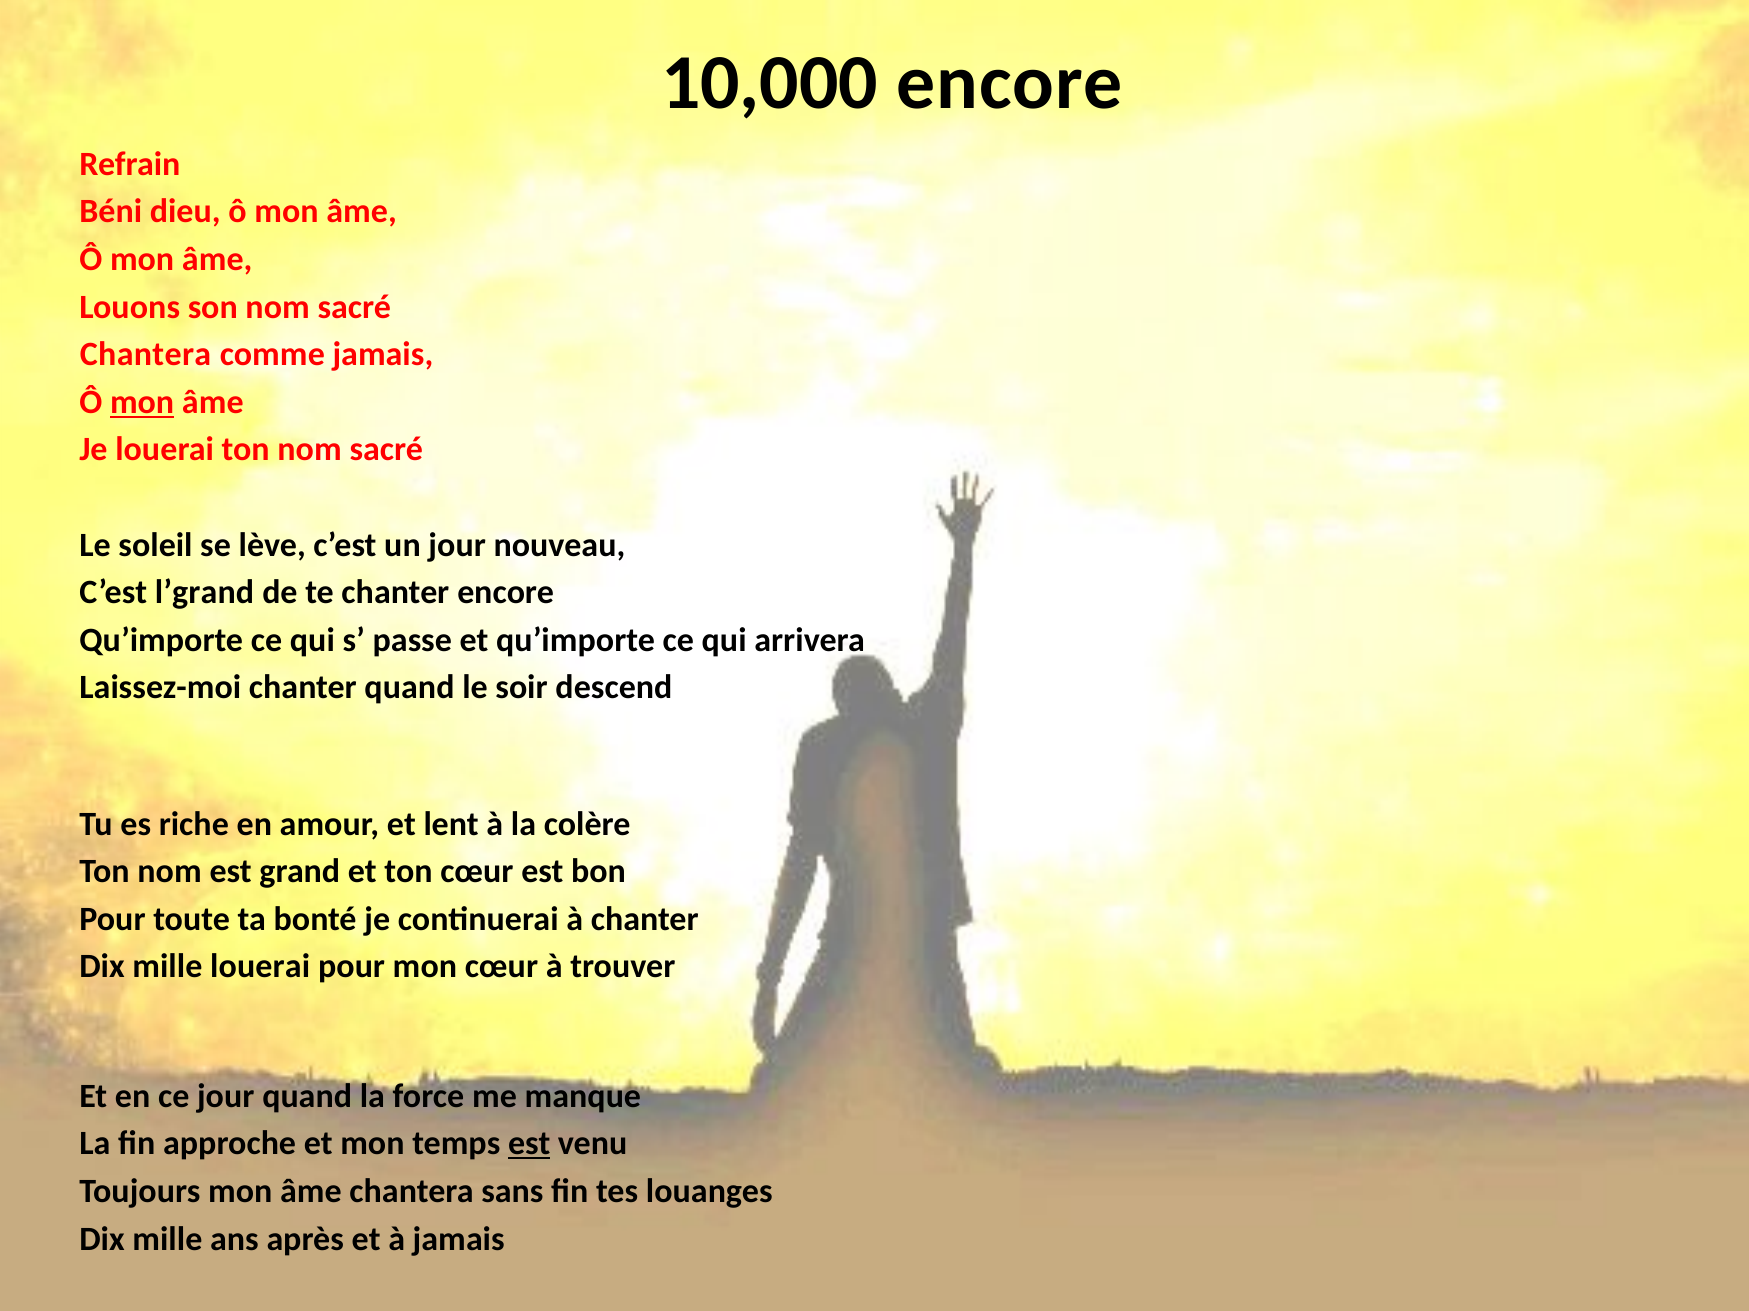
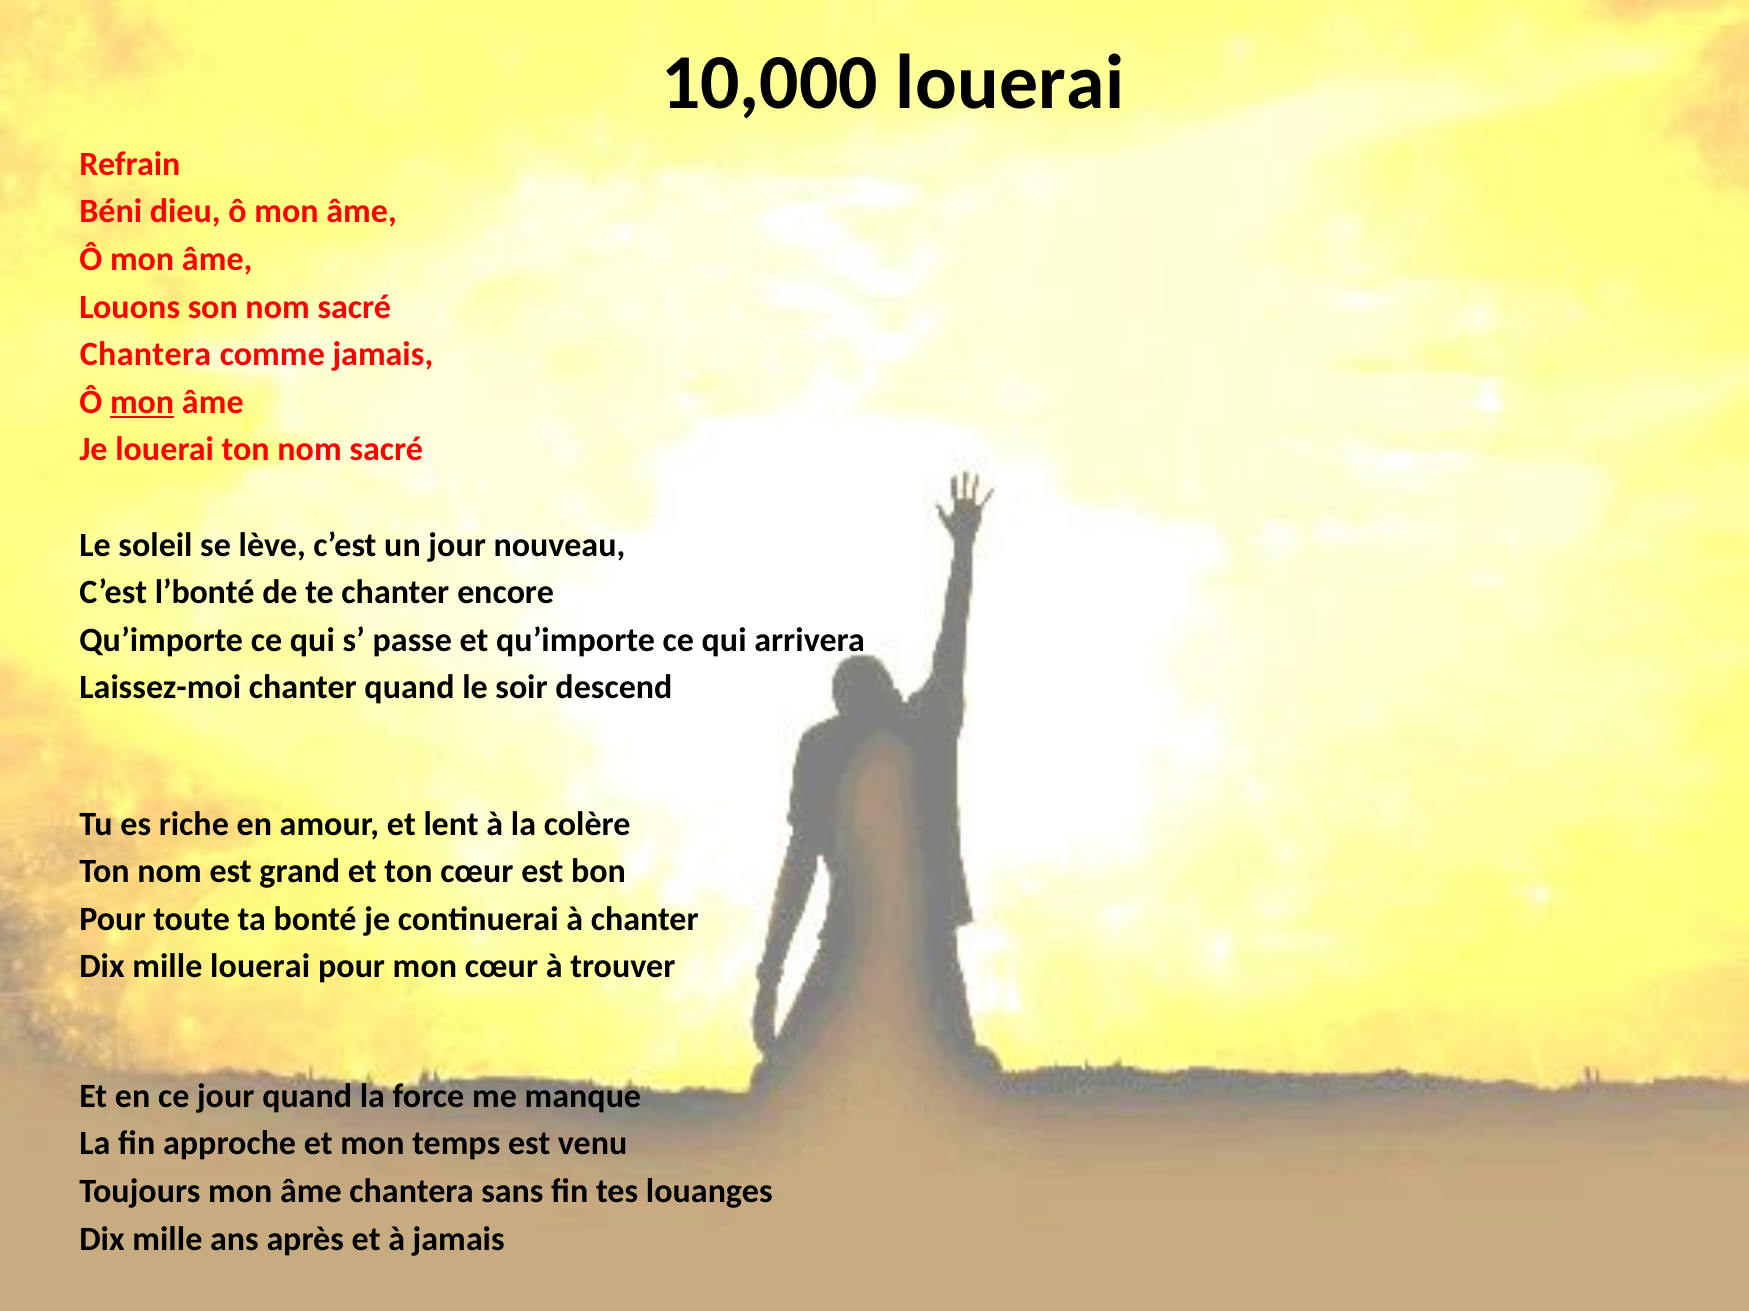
10,000 encore: encore -> louerai (1010, 83)
l’grand: l’grand -> l’bonté (205, 593)
est underline: present -> none (529, 1144)
